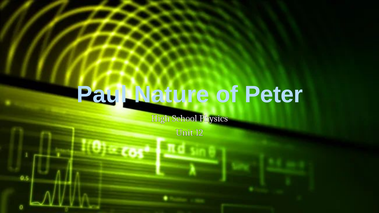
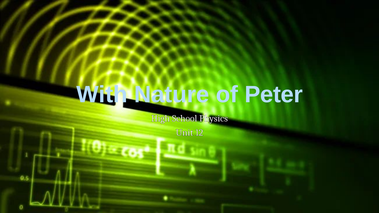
Paul: Paul -> With (102, 95)
